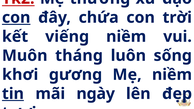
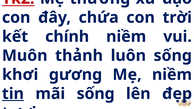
con underline: present -> none (16, 18)
viếng: viếng -> chính (67, 37)
tháng: tháng -> thảnh (79, 56)
mãi ngày: ngày -> sống (96, 94)
